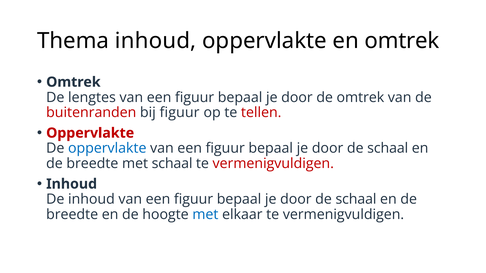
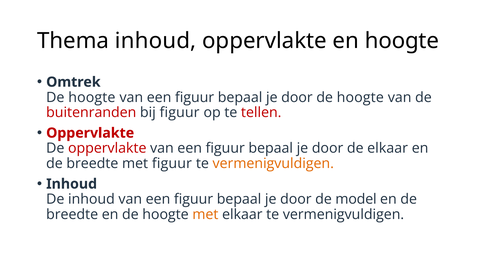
en omtrek: omtrek -> hoogte (402, 41)
lengtes: lengtes -> hoogte (92, 97)
door de omtrek: omtrek -> hoogte (360, 97)
oppervlakte colour: blue -> red (107, 148)
schaal: schaal -> elkaar (388, 148)
met schaal: schaal -> figuur (172, 164)
vermenigvuldigen colour: red -> orange (273, 164)
schaal: schaal -> model (356, 199)
met colour: blue -> orange (205, 215)
